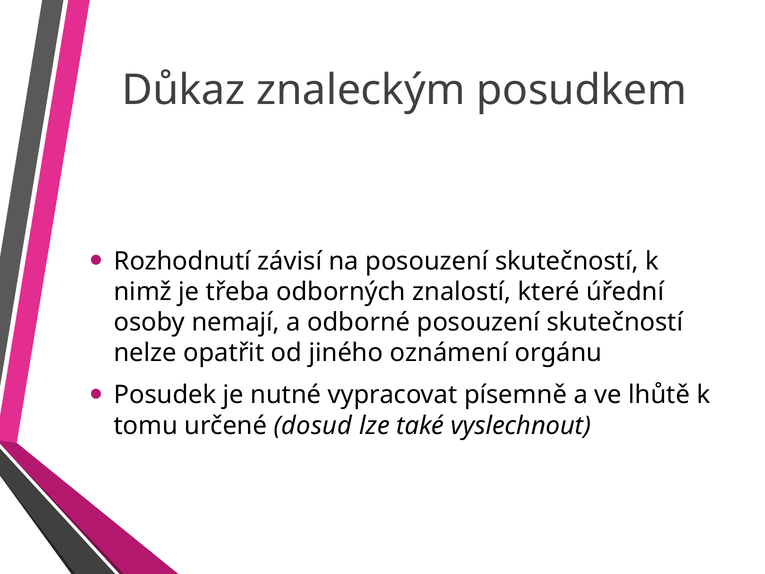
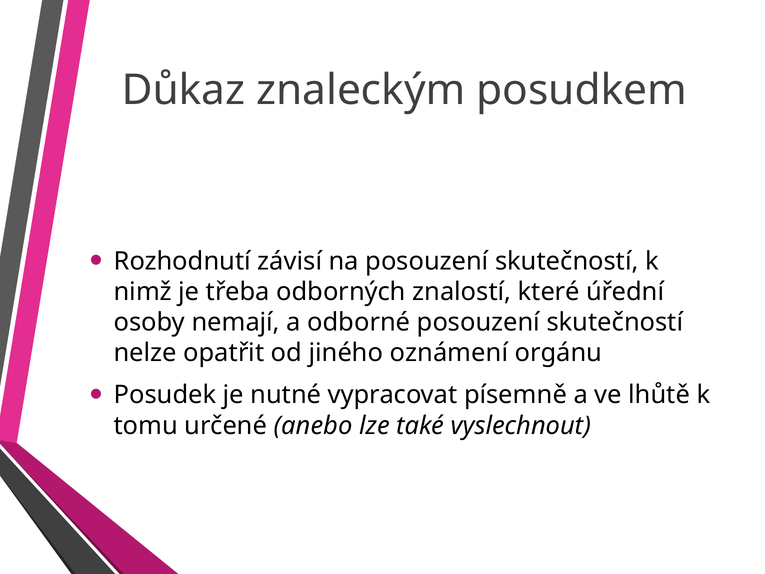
dosud: dosud -> anebo (313, 425)
